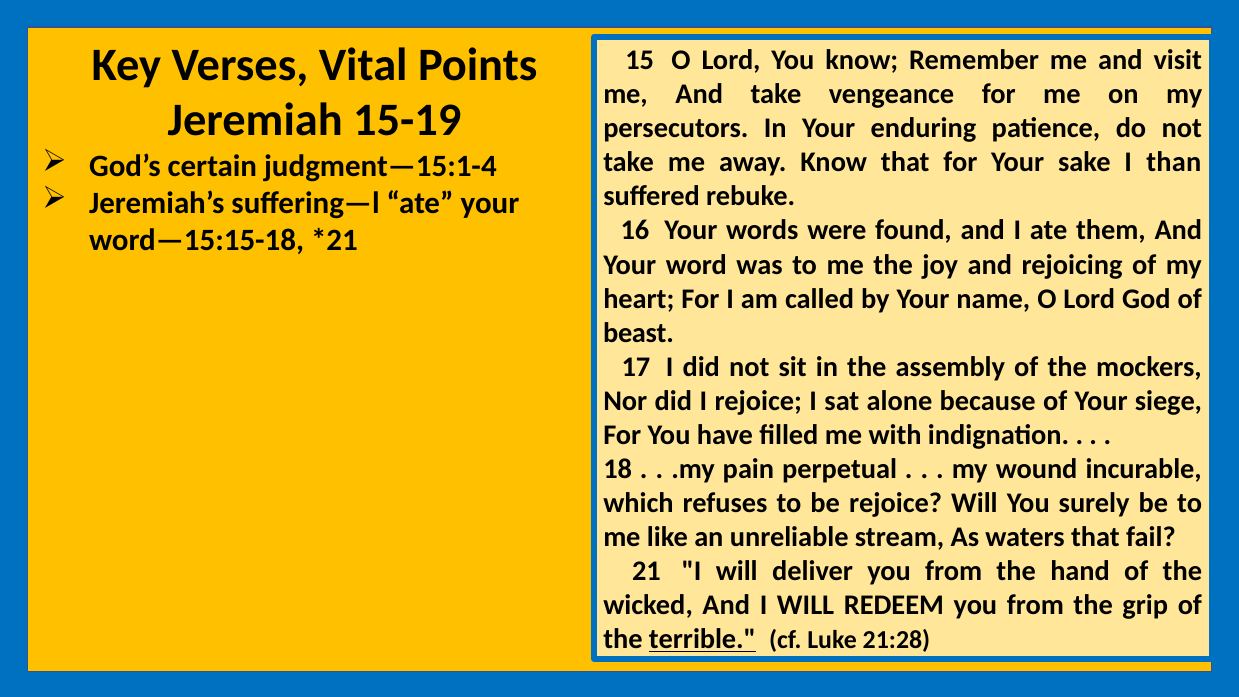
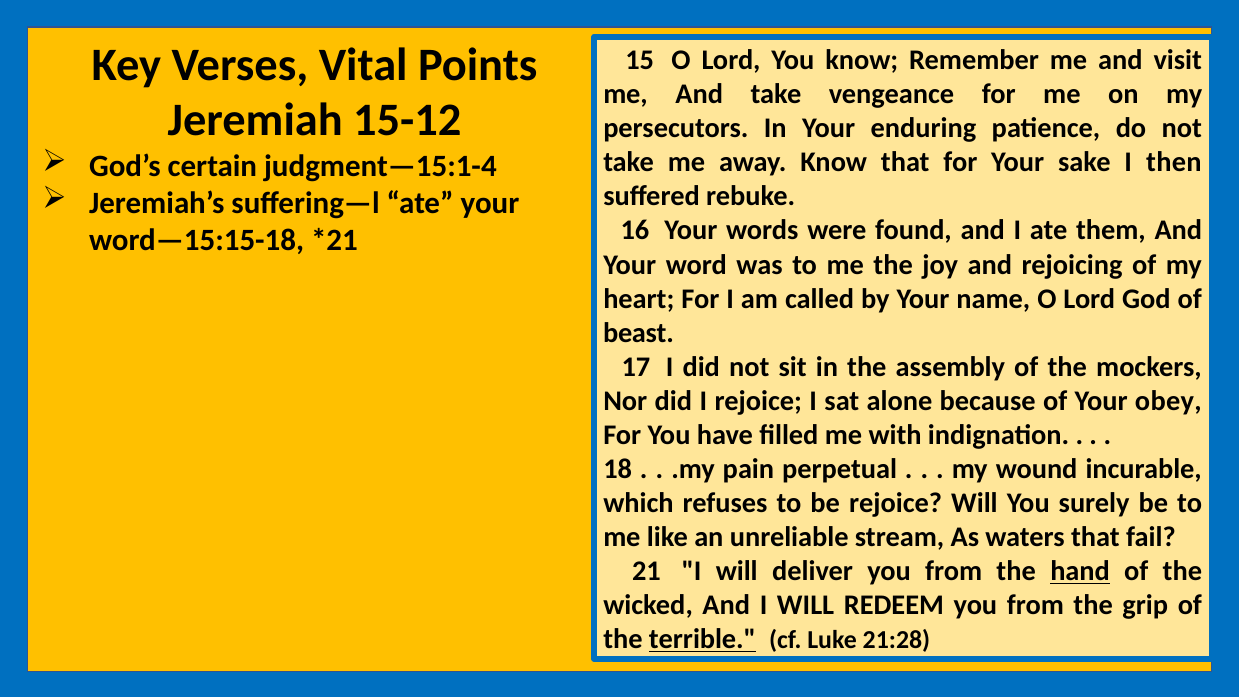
15-19: 15-19 -> 15-12 (407, 121)
than: than -> then (1174, 162)
siege: siege -> obey (1168, 401)
hand underline: none -> present (1080, 571)
